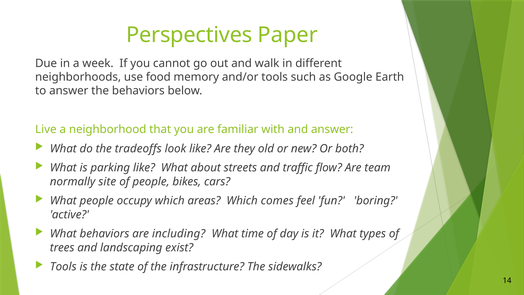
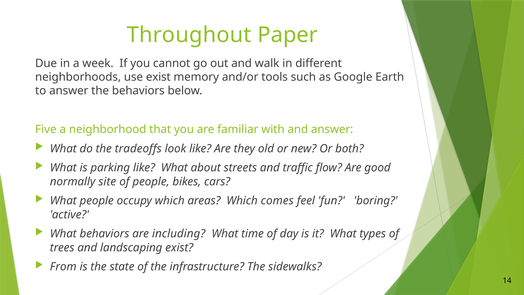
Perspectives: Perspectives -> Throughout (189, 35)
use food: food -> exist (158, 77)
Live: Live -> Five (46, 129)
team: team -> good (378, 168)
Tools: Tools -> From (63, 267)
